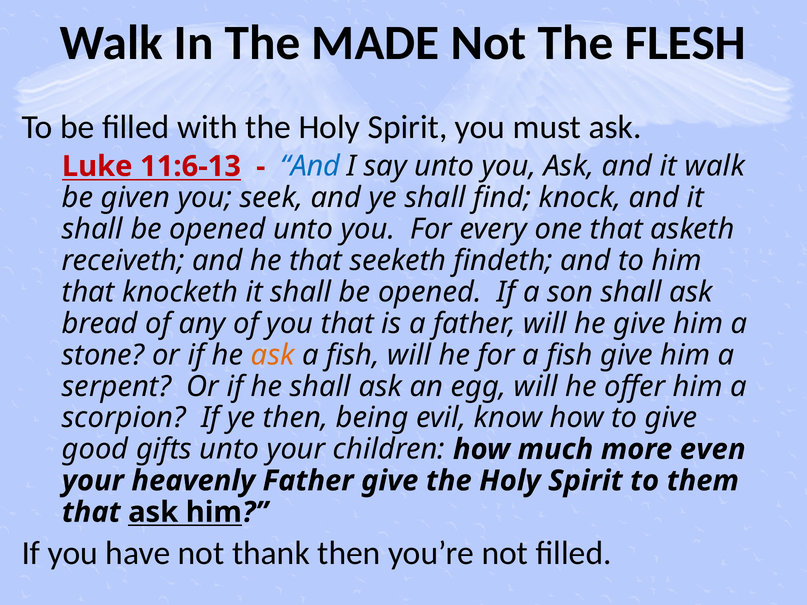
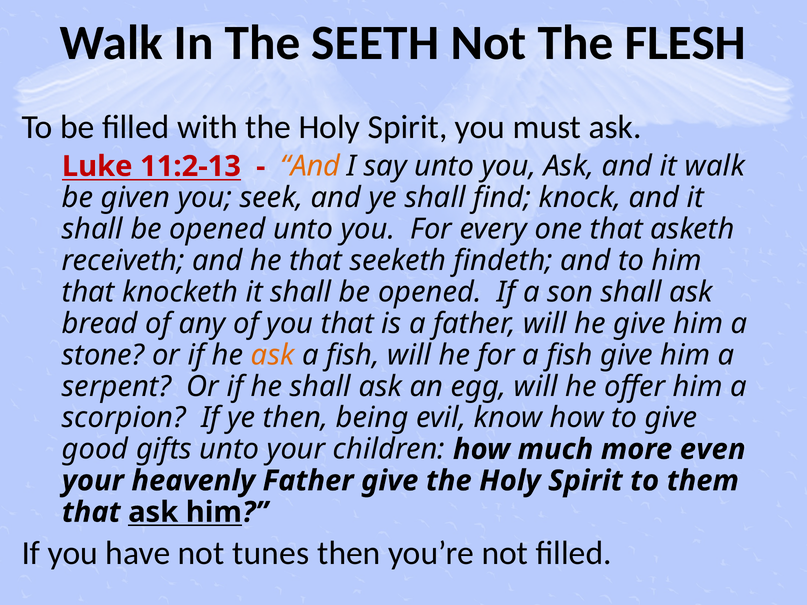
MADE: MADE -> SEETH (375, 43)
11:6-13: 11:6-13 -> 11:2-13 (191, 166)
And colour: blue -> orange (310, 166)
thank: thank -> tunes (271, 553)
